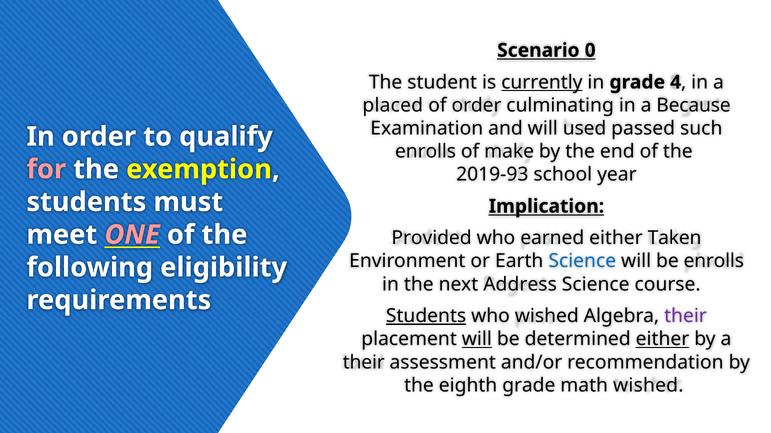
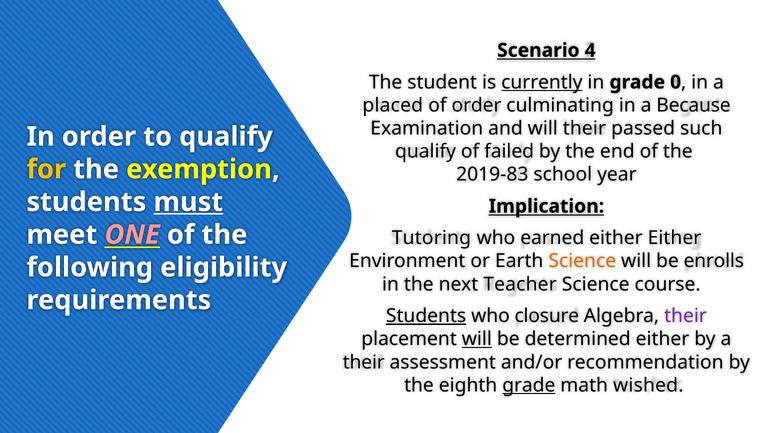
0: 0 -> 4 (590, 50)
4: 4 -> 0 (676, 82)
will used: used -> their (584, 129)
enrolls: enrolls -> qualify (426, 152)
make: make -> failed (509, 152)
for colour: pink -> yellow (46, 170)
2019-93: 2019-93 -> 2019-83 (492, 175)
must underline: none -> present (188, 202)
Provided: Provided -> Tutoring (431, 238)
either Taken: Taken -> Either (675, 238)
Science colour: blue -> orange (582, 262)
Address: Address -> Teacher (520, 285)
who wished: wished -> closure (547, 316)
either underline: present -> none (662, 340)
grade underline: none -> present (529, 386)
